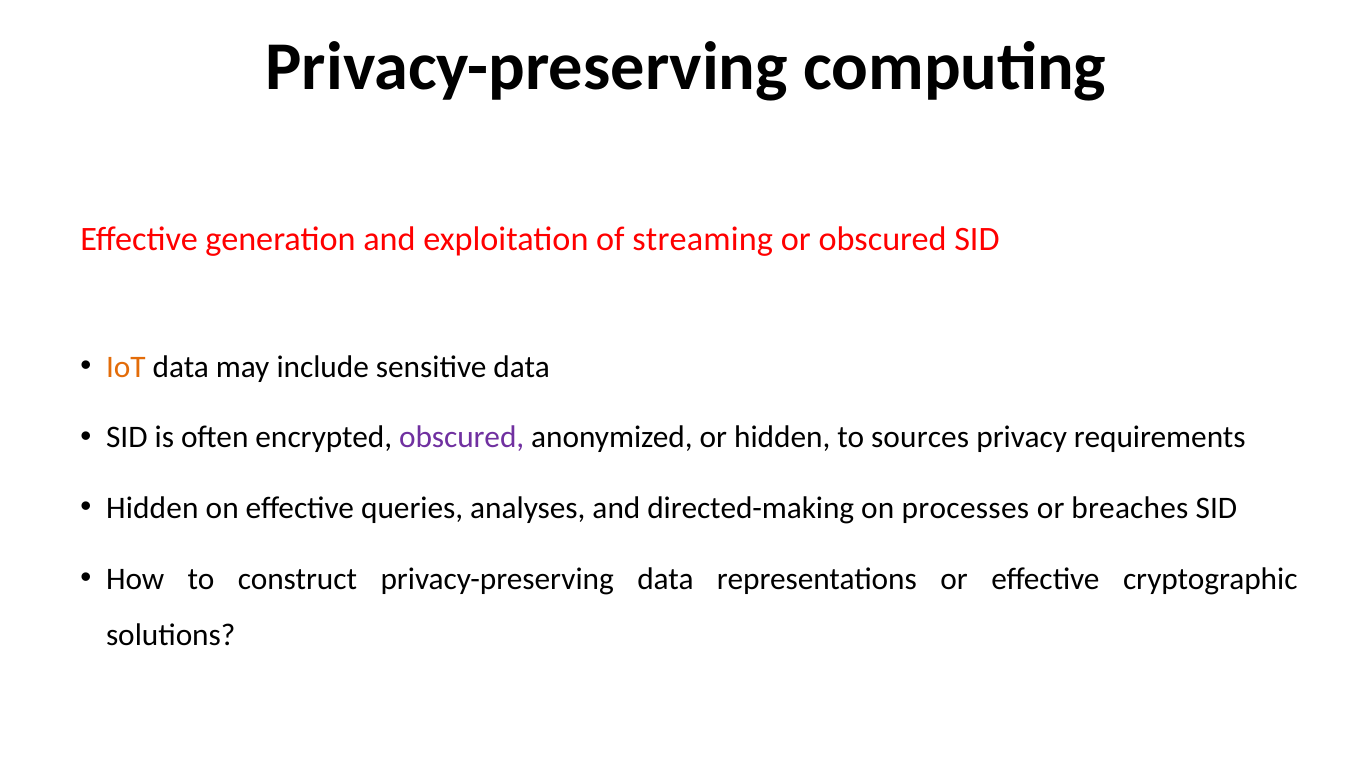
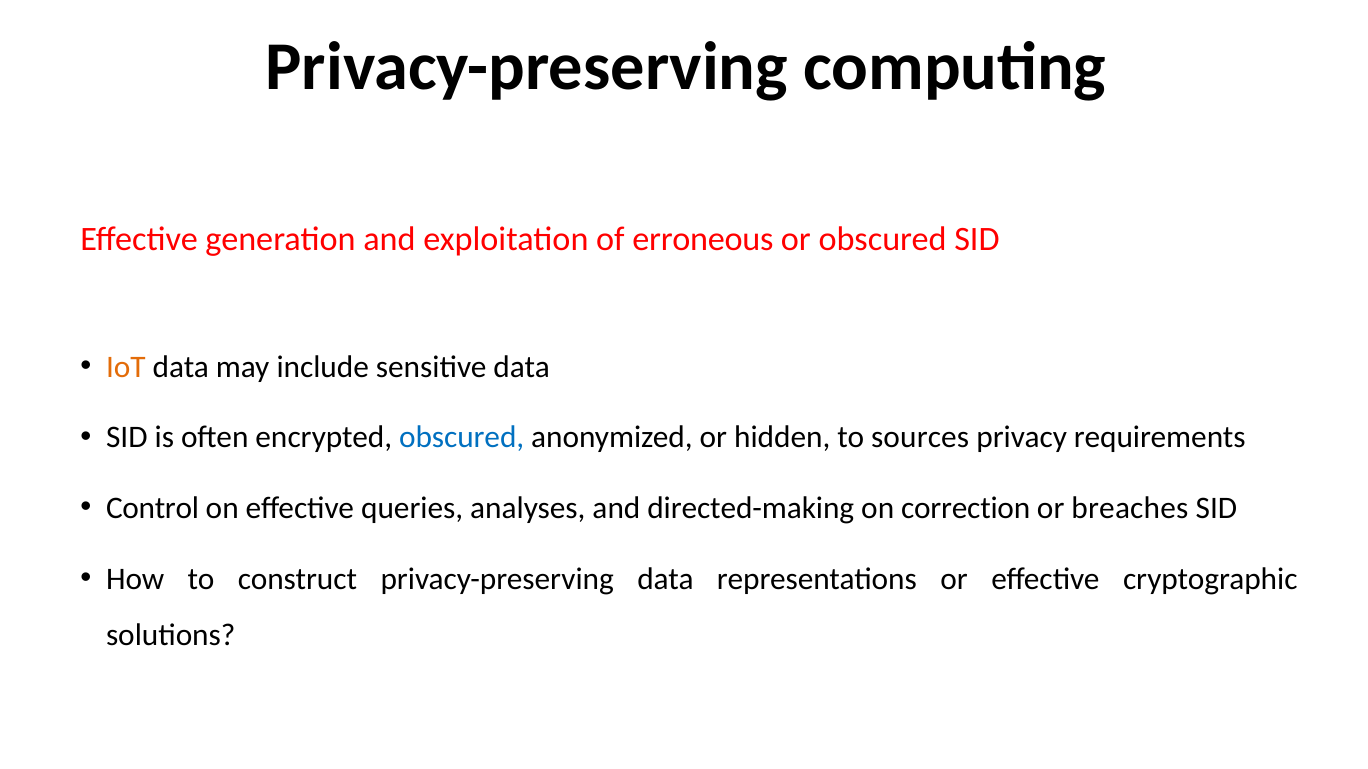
streaming: streaming -> erroneous (703, 240)
obscured colour: purple -> blue (462, 438)
Hidden: Hidden -> Control (153, 509)
processes: processes -> correction (966, 509)
